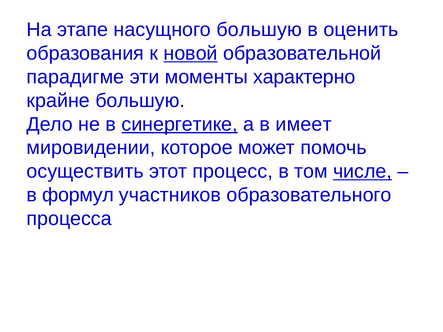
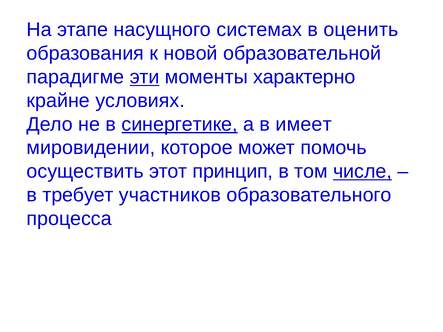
насущного большую: большую -> системах (259, 30)
новой underline: present -> none (191, 53)
эти underline: none -> present (145, 77)
крайне большую: большую -> условиях (140, 101)
процесс: процесс -> принцип (233, 172)
формул: формул -> требует (78, 195)
